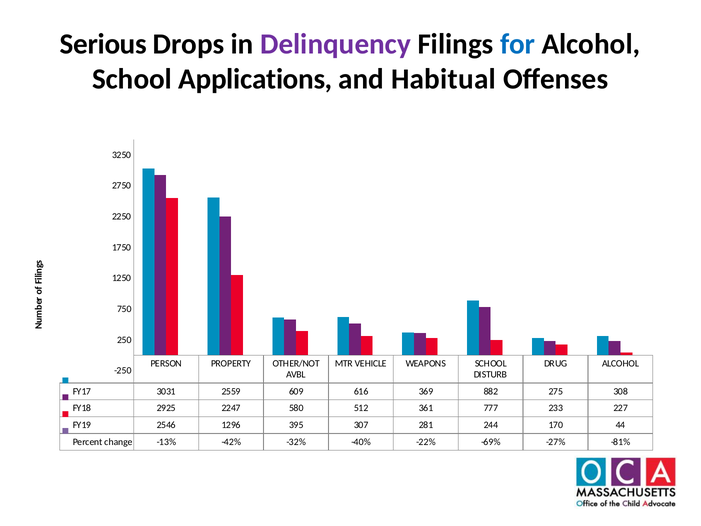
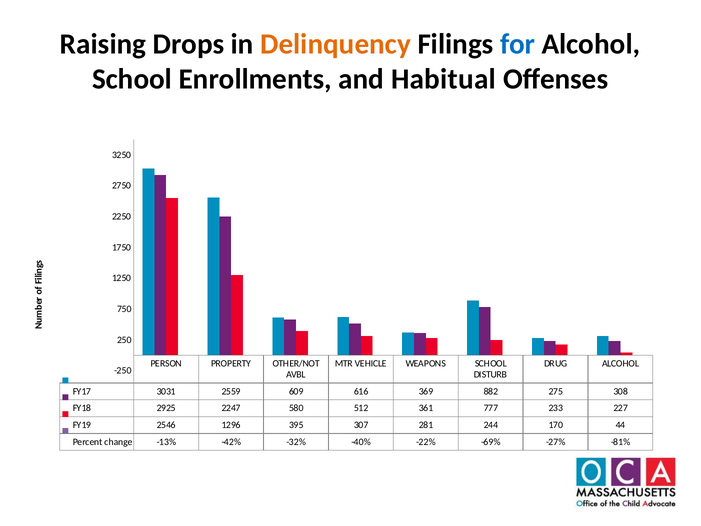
Serious: Serious -> Raising (103, 44)
Delinquency colour: purple -> orange (336, 44)
Applications: Applications -> Enrollments (255, 79)
